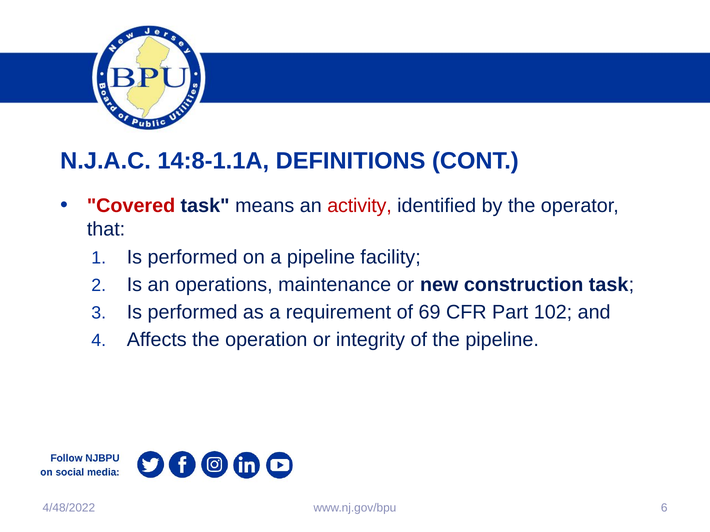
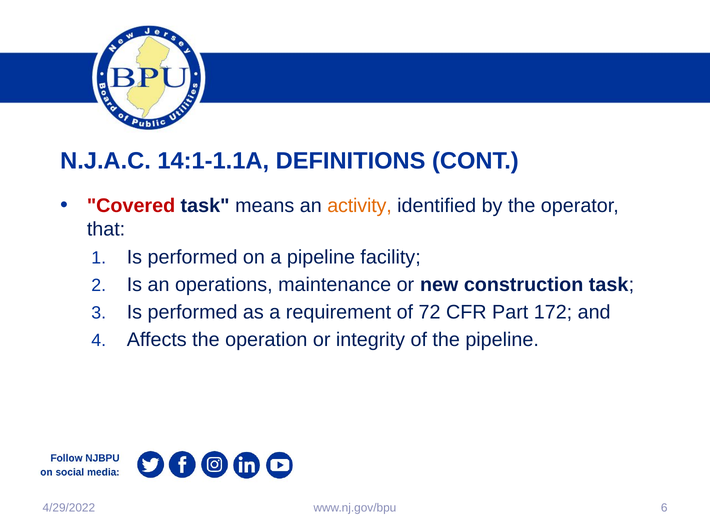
14:8-1.1A: 14:8-1.1A -> 14:1-1.1A (213, 161)
activity colour: red -> orange (360, 206)
69: 69 -> 72 (430, 313)
102: 102 -> 172 (553, 313)
4/48/2022: 4/48/2022 -> 4/29/2022 (69, 509)
